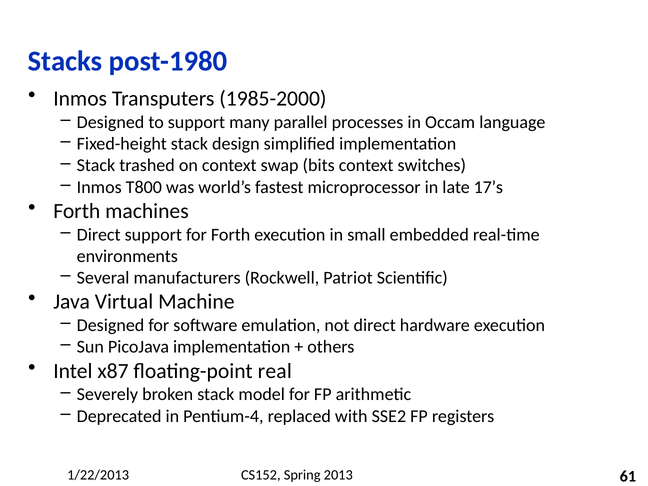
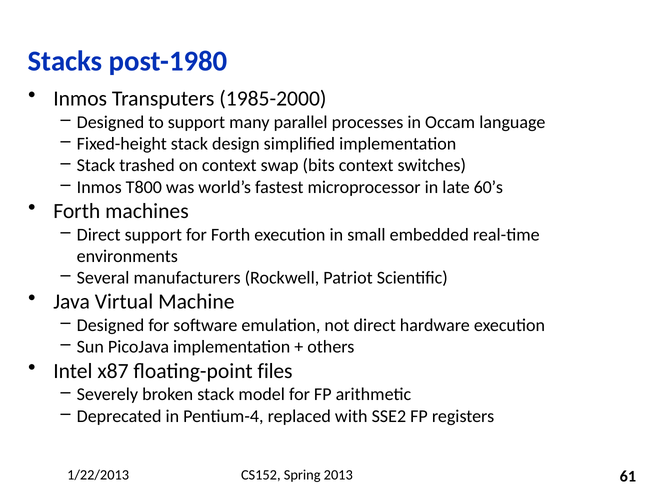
17’s: 17’s -> 60’s (488, 187)
real: real -> files (275, 371)
